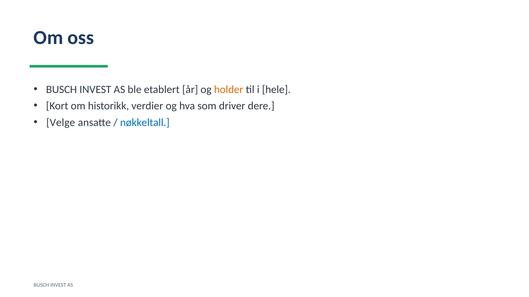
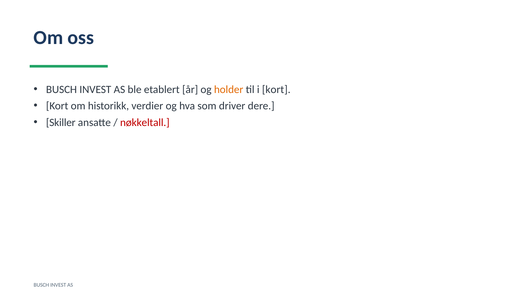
i hele: hele -> kort (276, 90)
Velge: Velge -> Skiller (61, 123)
nøkkeltall colour: blue -> red (145, 123)
